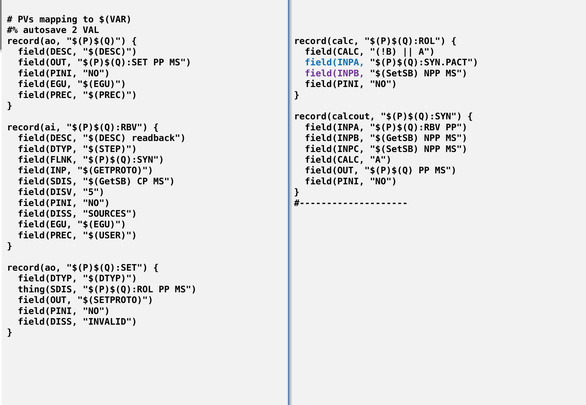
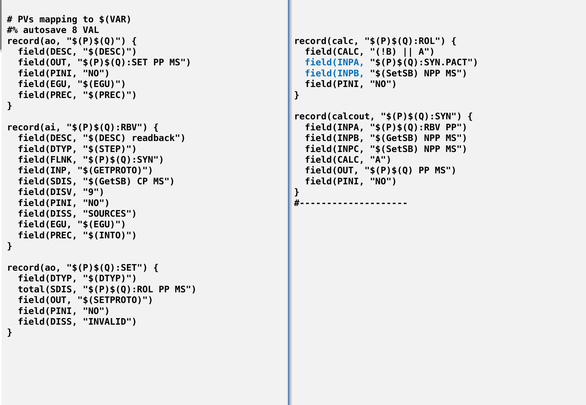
2: 2 -> 8 (75, 30)
field(INPB colour: purple -> blue (335, 74)
5: 5 -> 9 (94, 193)
$(USER: $(USER -> $(INTO (110, 236)
thing(SDIS: thing(SDIS -> total(SDIS (48, 290)
